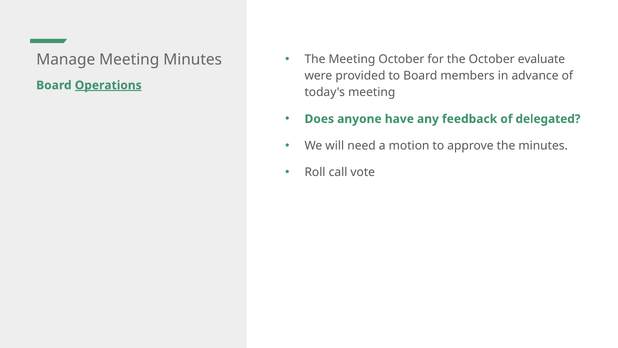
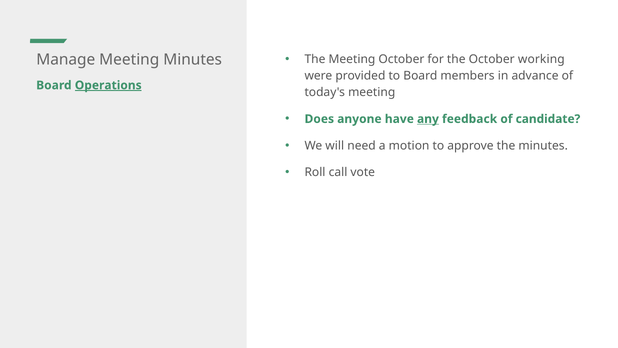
evaluate: evaluate -> working (541, 59)
any underline: none -> present (428, 119)
delegated: delegated -> candidate (548, 119)
